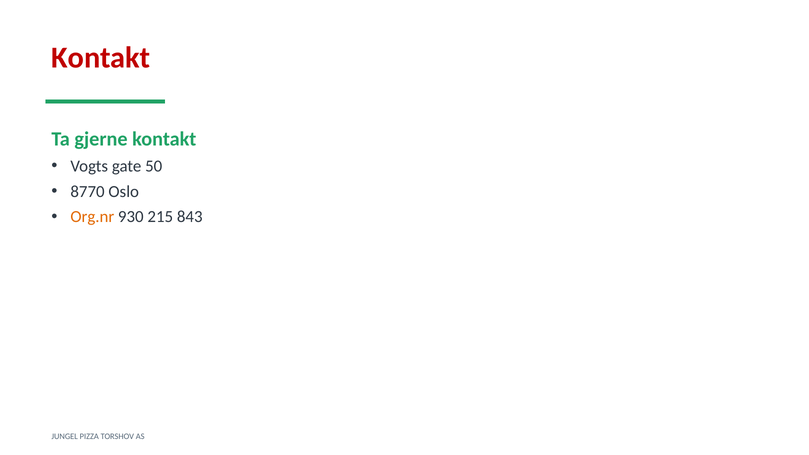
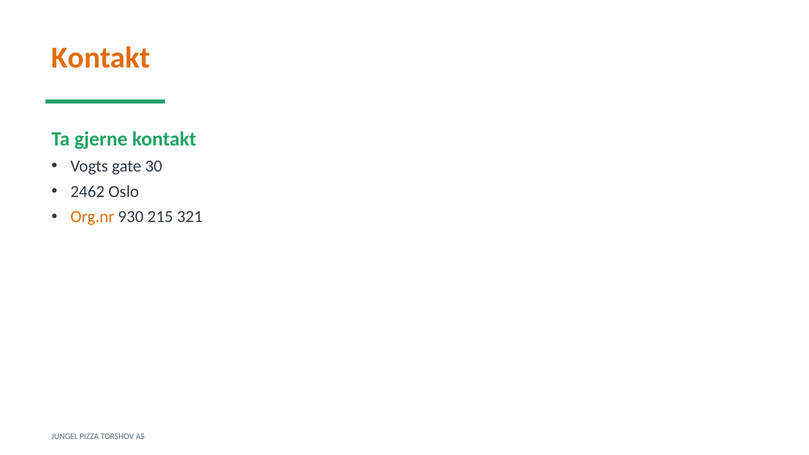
Kontakt colour: red -> orange (101, 58)
50: 50 -> 30 (154, 166)
8770: 8770 -> 2462 (88, 192)
843: 843 -> 321 (190, 217)
